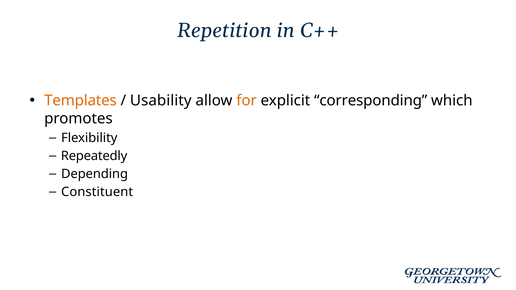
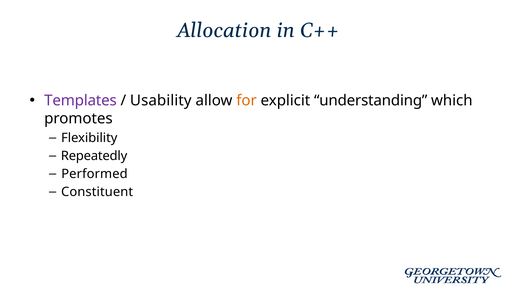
Repetition: Repetition -> Allocation (224, 31)
Templates colour: orange -> purple (80, 101)
corresponding: corresponding -> understanding (371, 101)
Depending: Depending -> Performed (94, 174)
